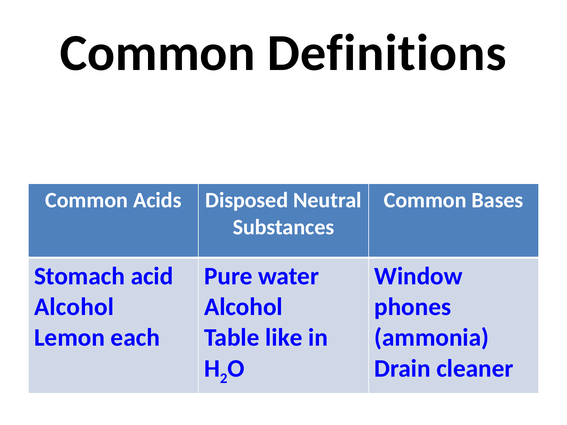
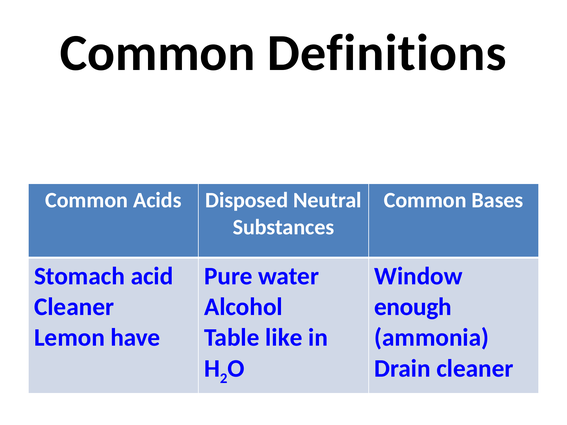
Alcohol: Alcohol -> Cleaner (74, 307)
phones: phones -> enough (413, 307)
each: each -> have (135, 338)
